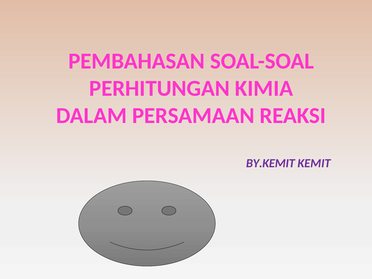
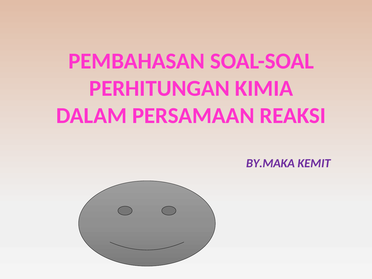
BY.KEMIT: BY.KEMIT -> BY.MAKA (270, 163)
